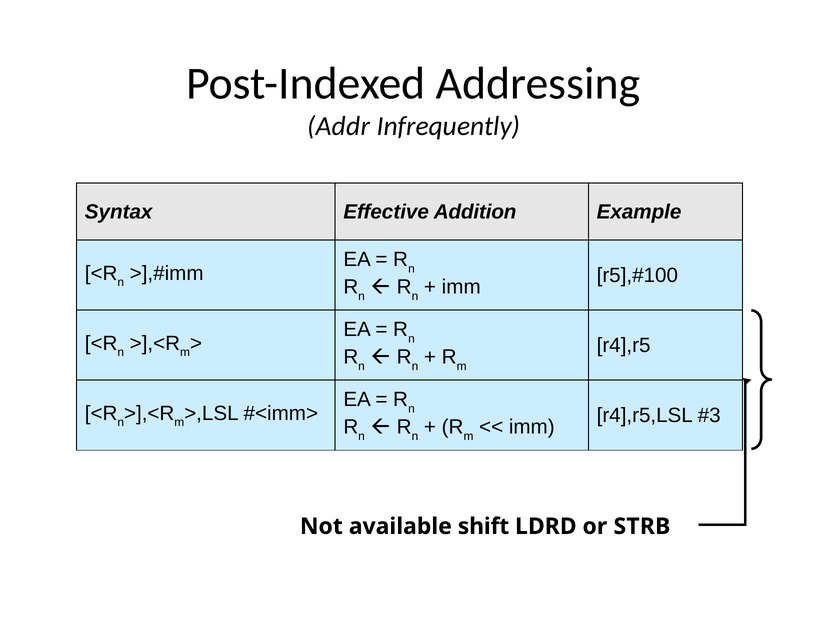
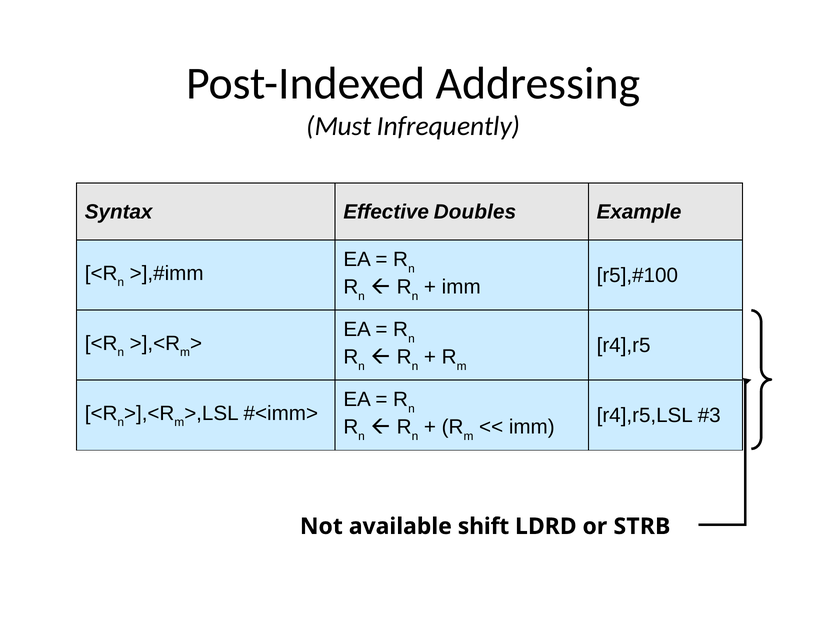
Addr: Addr -> Must (339, 126)
Addition: Addition -> Doubles (475, 212)
